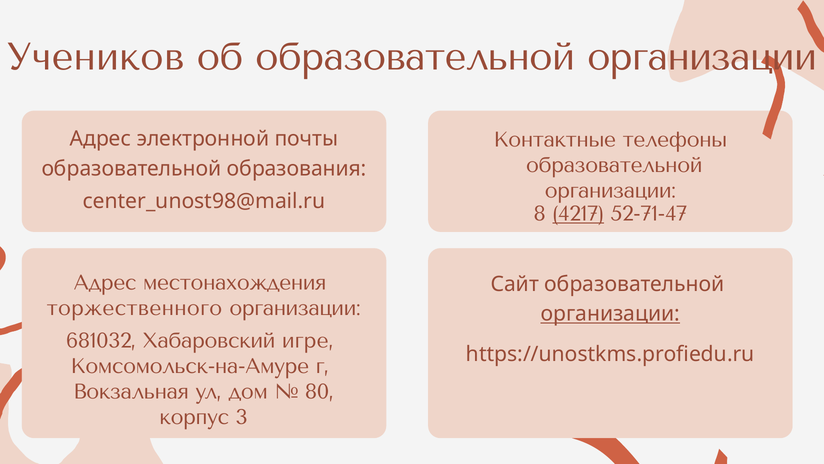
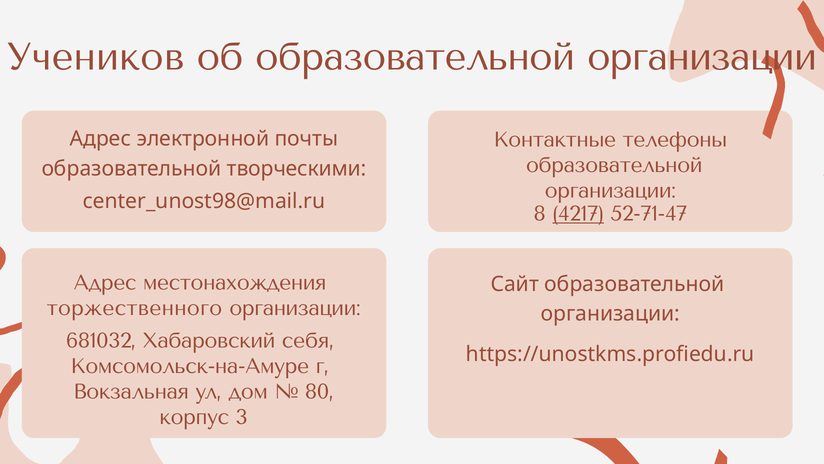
образования: образования -> творческими (297, 168)
организации underline: present -> none (610, 314)
игре: игре -> себя (308, 341)
